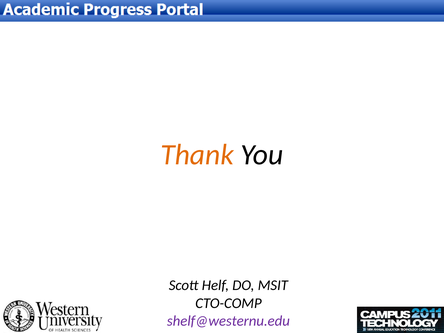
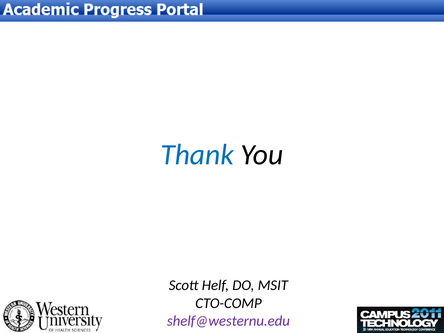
Thank colour: orange -> blue (197, 155)
